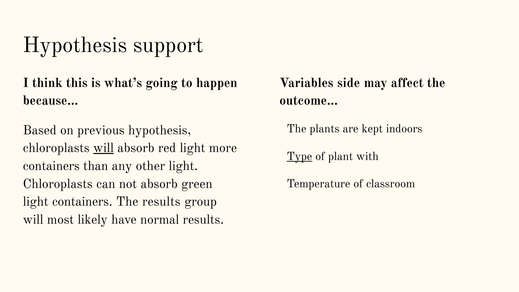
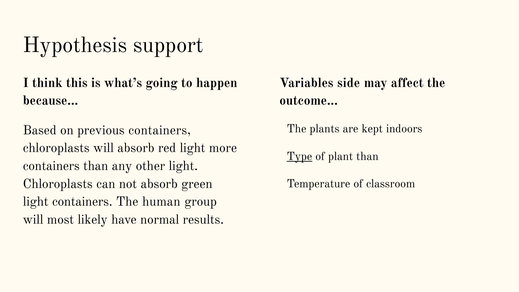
previous hypothesis: hypothesis -> containers (160, 130)
will underline: present -> none (104, 148)
plant with: with -> than (367, 156)
The results: results -> human (161, 202)
